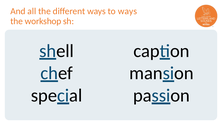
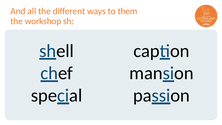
to ways: ways -> them (128, 11)
